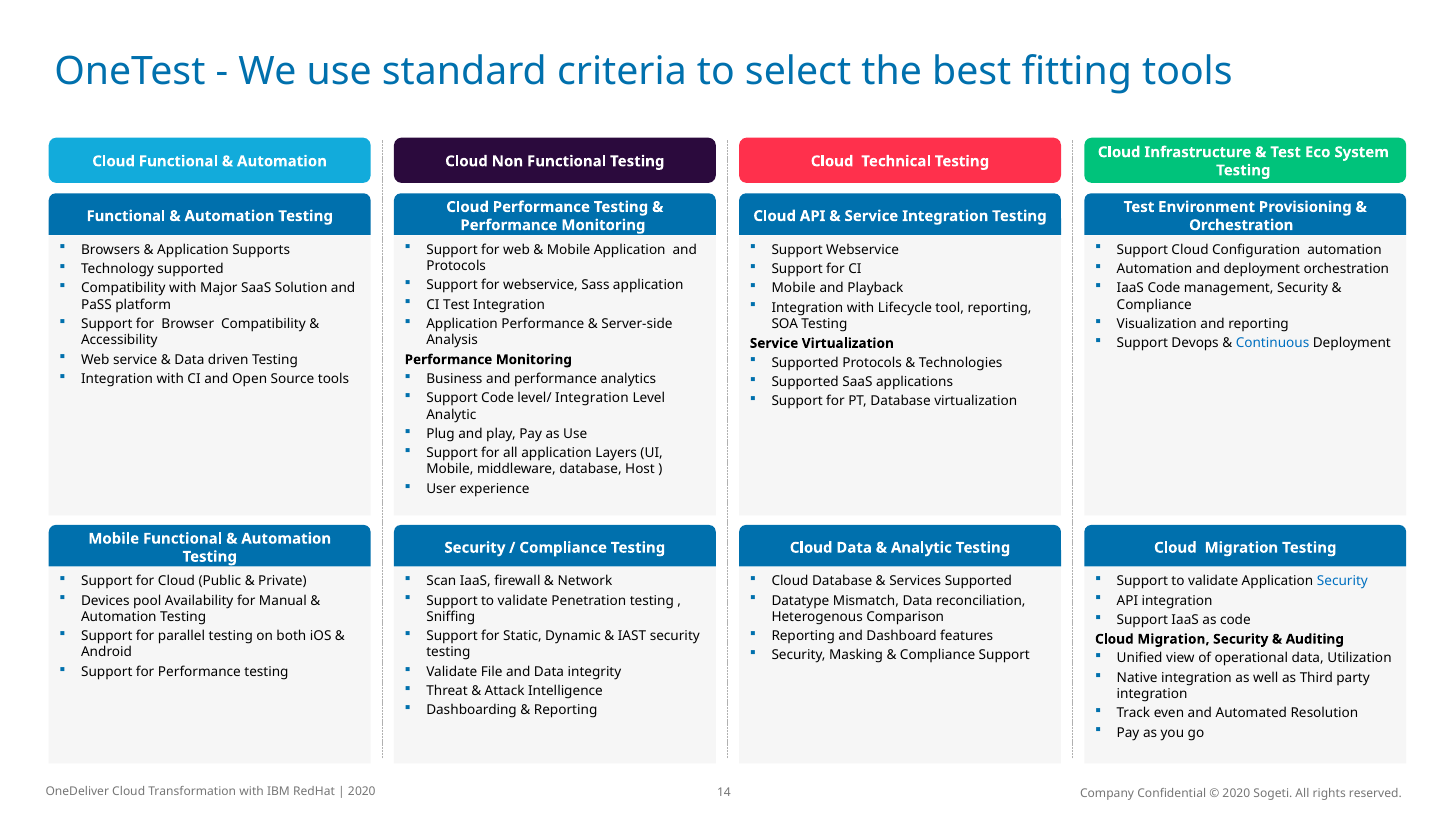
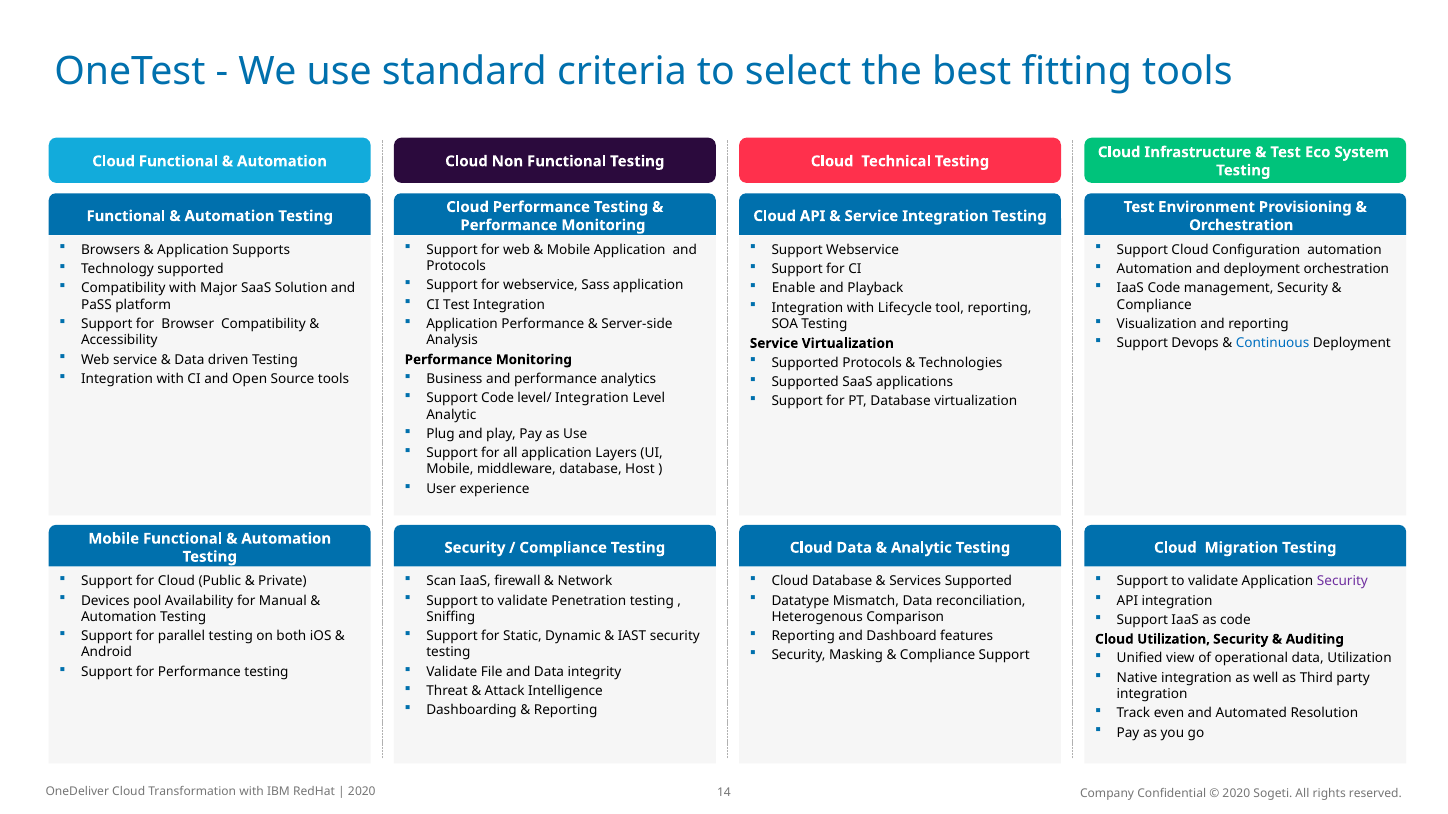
Mobile: Mobile -> Enable (794, 289)
Security colour: blue -> purple (1342, 582)
Migration: Migration -> Utilization (1174, 640)
